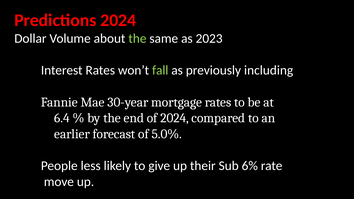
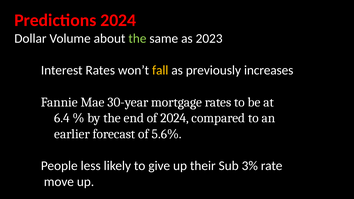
fall colour: light green -> yellow (160, 70)
including: including -> increases (269, 70)
5.0%: 5.0% -> 5.6% (167, 134)
6%: 6% -> 3% (250, 166)
